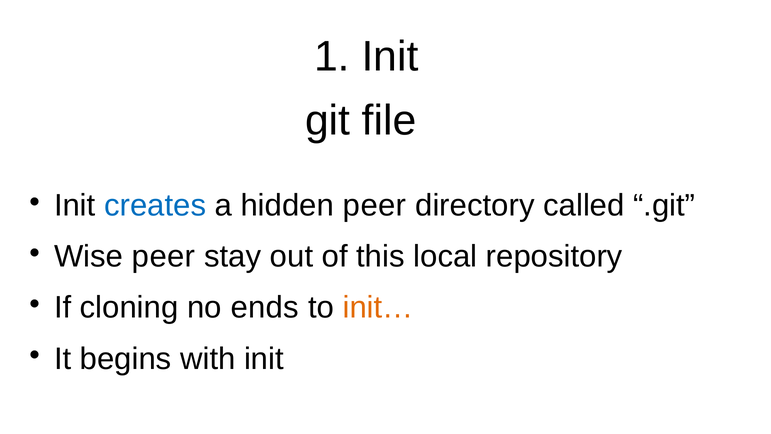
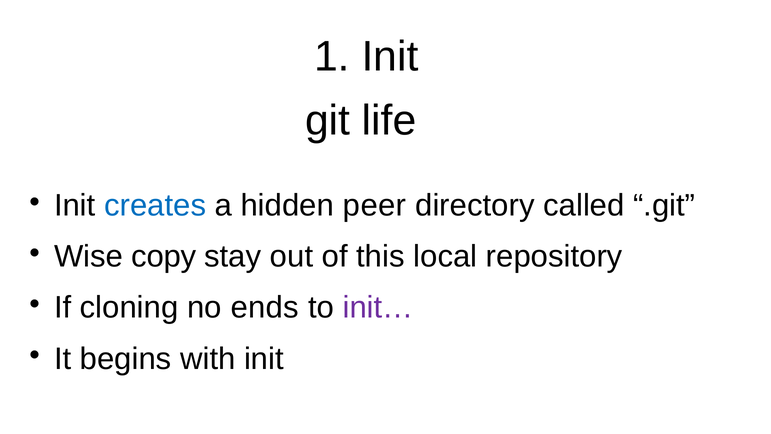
file: file -> life (389, 121)
Wise peer: peer -> copy (164, 256)
init… colour: orange -> purple (378, 307)
